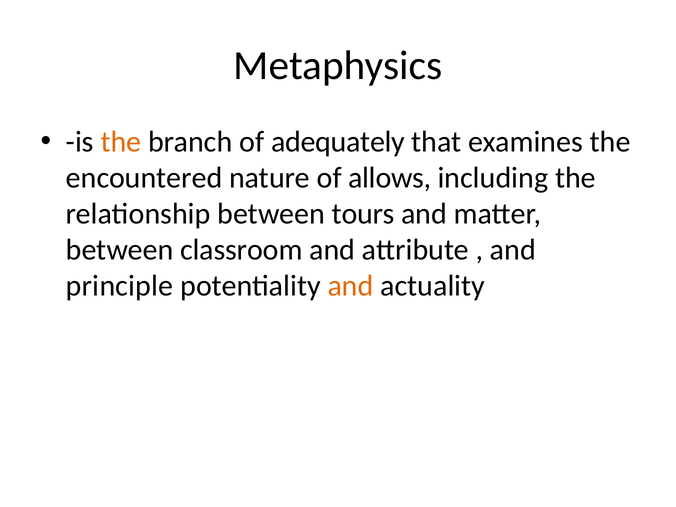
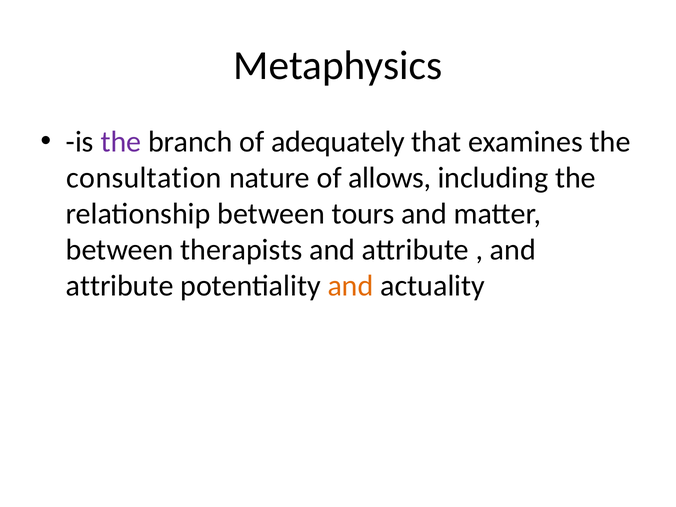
the colour: orange -> purple (121, 142)
encountered: encountered -> consultation (144, 178)
classroom: classroom -> therapists (241, 250)
principle: principle -> attribute (120, 286)
